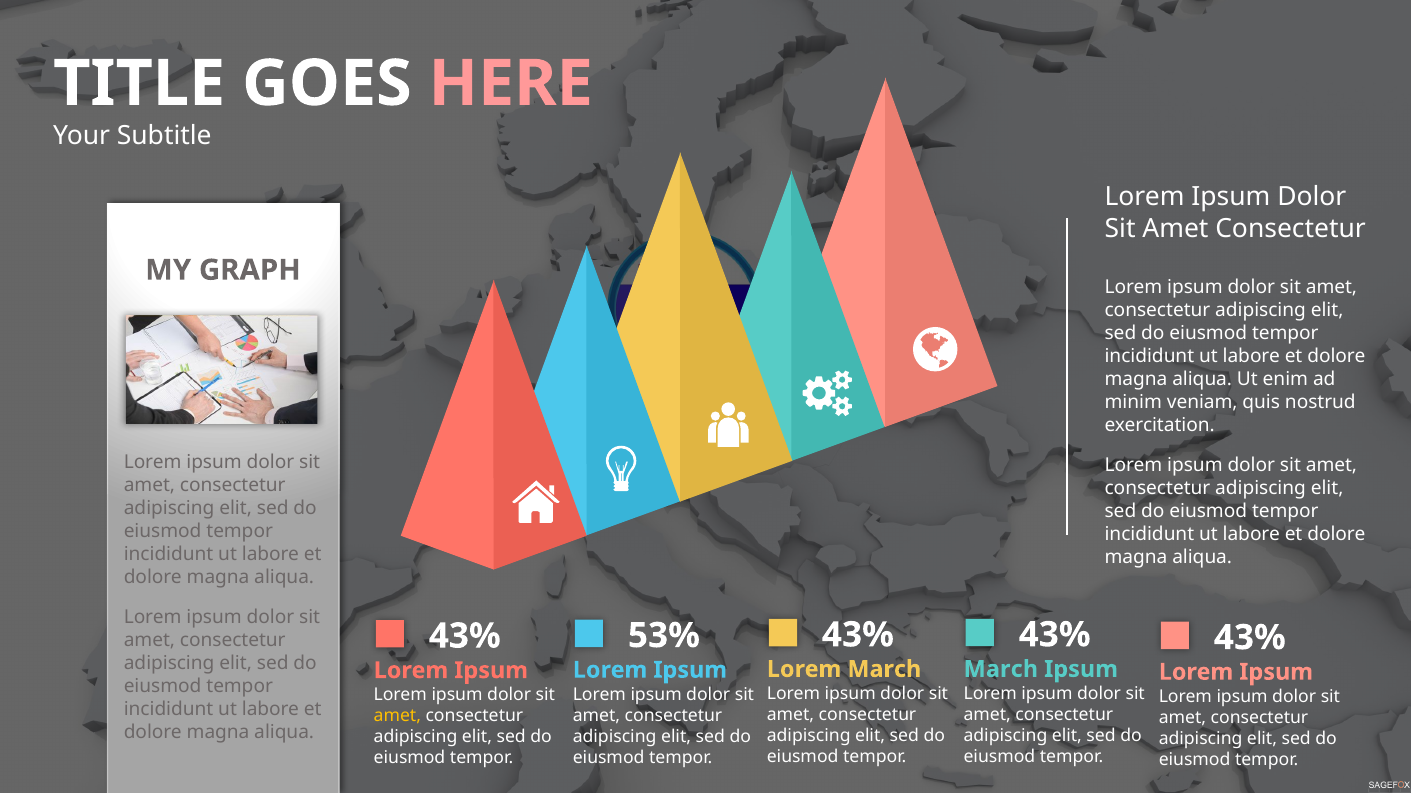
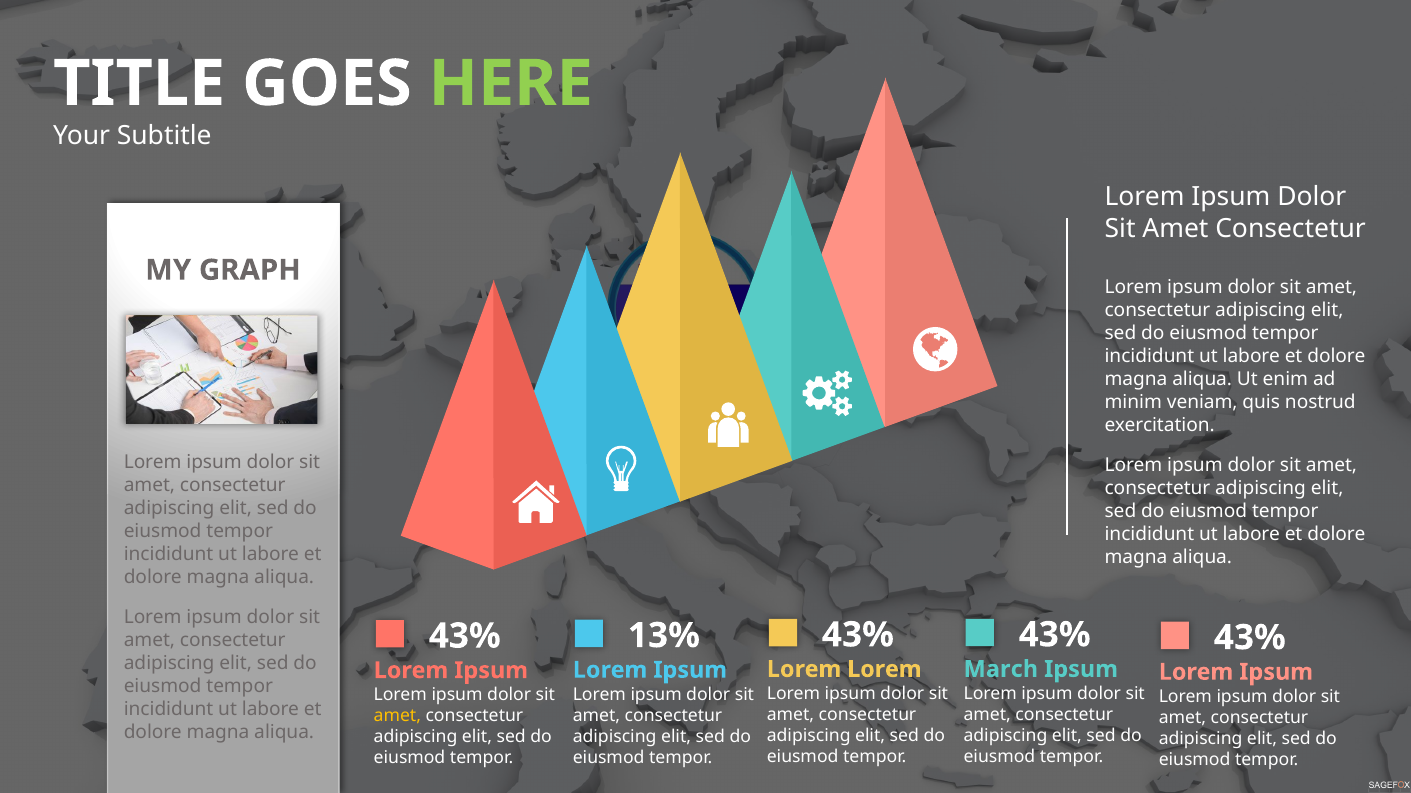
HERE colour: pink -> light green (511, 84)
53%: 53% -> 13% (664, 636)
March: March -> Lorem (884, 670)
